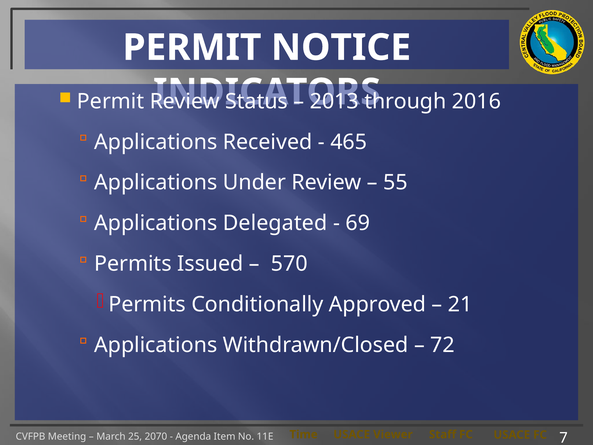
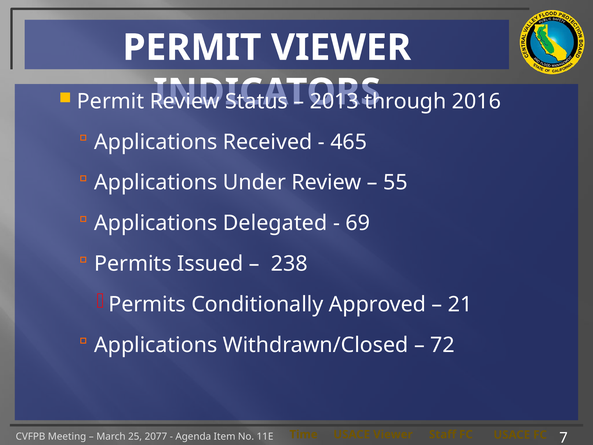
PERMIT NOTICE: NOTICE -> VIEWER (341, 48)
570: 570 -> 238 (289, 264)
2070: 2070 -> 2077 (156, 436)
